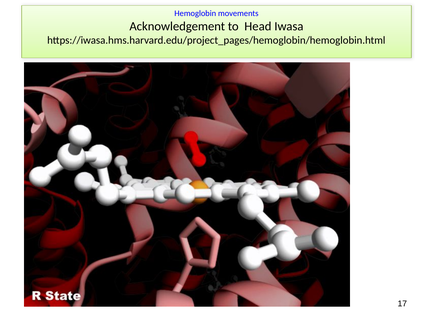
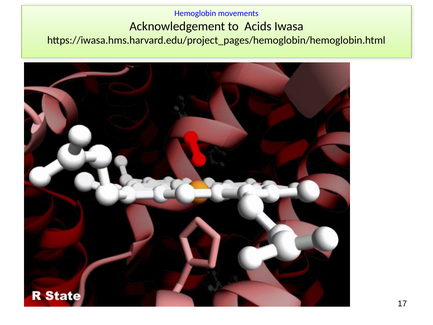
Head: Head -> Acids (258, 26)
